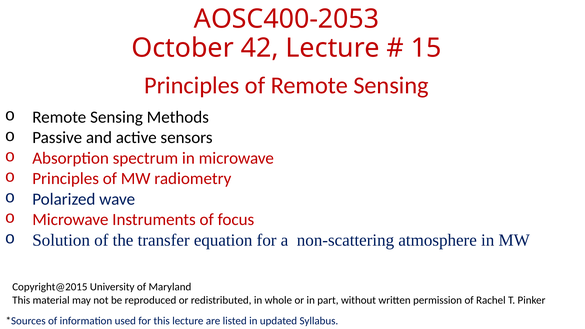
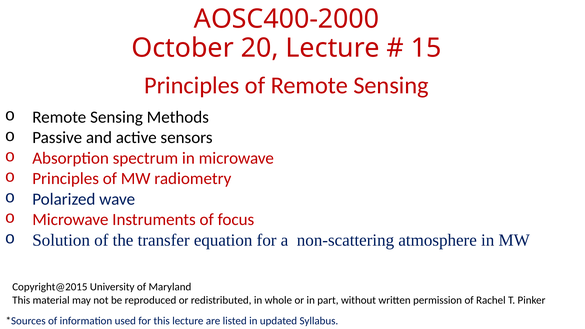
AOSC400-2053: AOSC400-2053 -> AOSC400-2000 (287, 19)
42: 42 -> 20 (260, 48)
